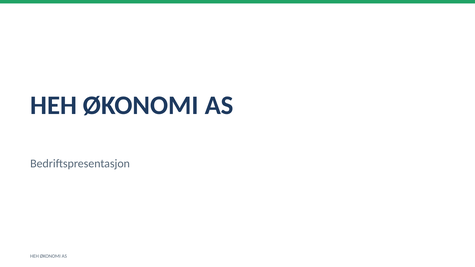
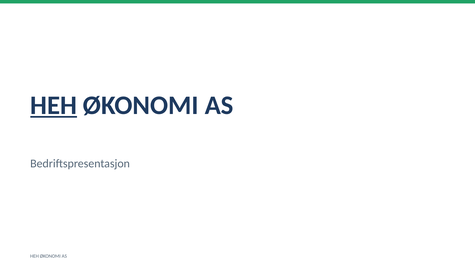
HEH underline: none -> present (54, 105)
